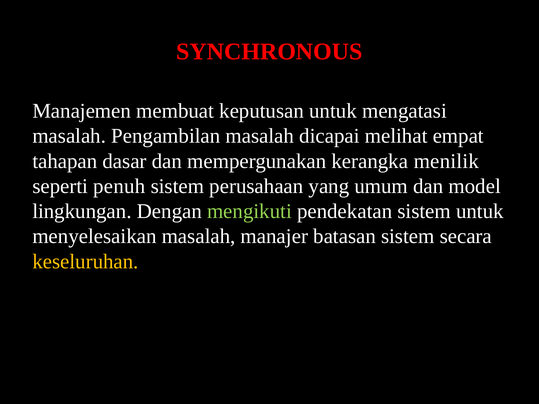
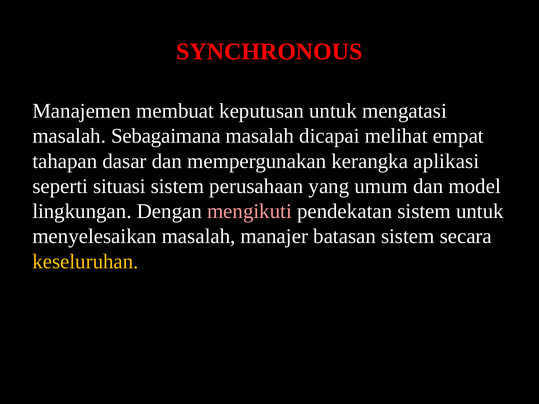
Pengambilan: Pengambilan -> Sebagaimana (166, 136)
menilik: menilik -> aplikasi (446, 161)
penuh: penuh -> situasi (119, 186)
mengikuti colour: light green -> pink (249, 211)
